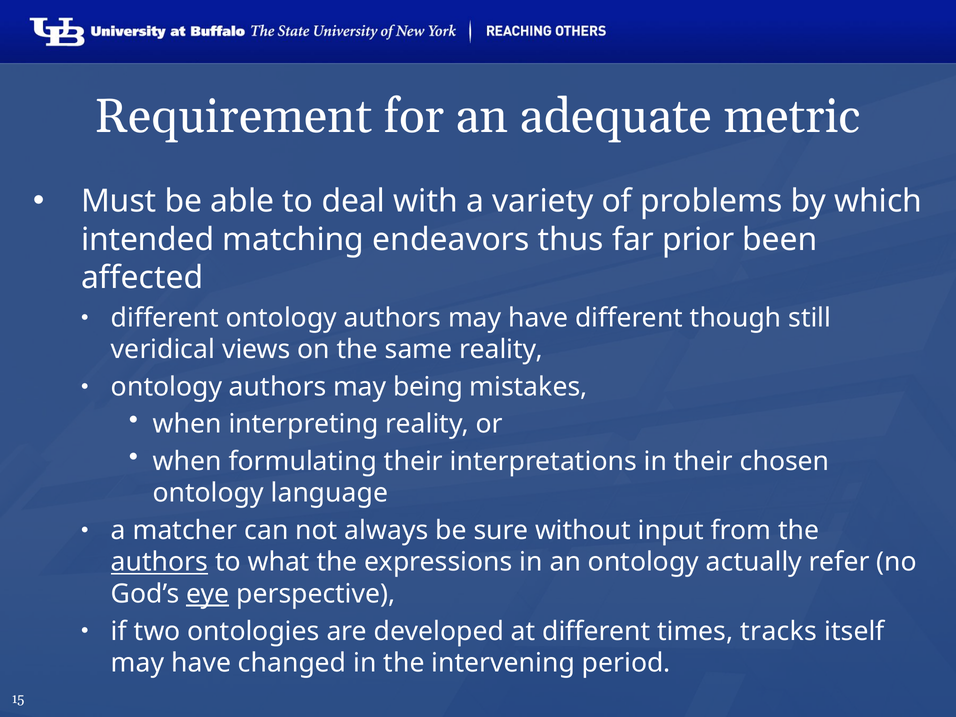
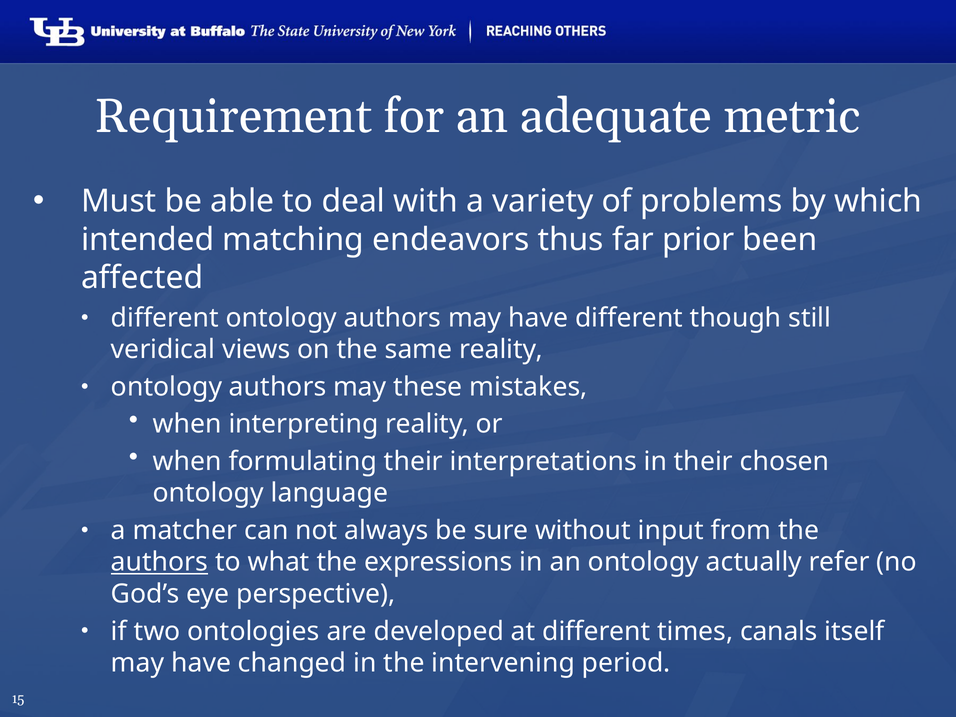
being: being -> these (428, 387)
eye underline: present -> none (208, 594)
tracks: tracks -> canals (779, 631)
